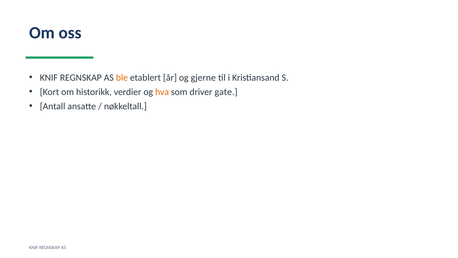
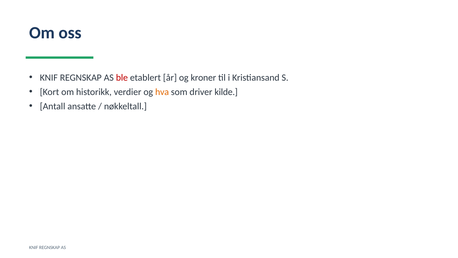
ble colour: orange -> red (122, 78)
gjerne: gjerne -> kroner (203, 78)
gate: gate -> kilde (226, 92)
